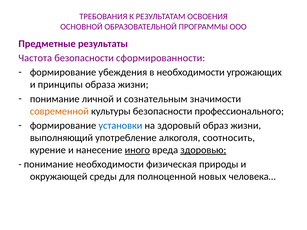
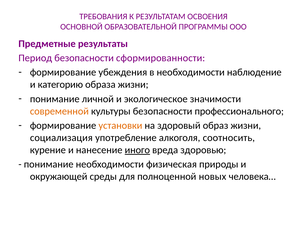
Частота: Частота -> Период (35, 58)
угрожающих: угрожающих -> наблюдение (254, 72)
принципы: принципы -> категорию (60, 85)
сознательным: сознательным -> экологическое (156, 99)
установки colour: blue -> orange (120, 126)
выполняющий: выполняющий -> социализация (61, 138)
здоровью underline: present -> none (203, 150)
